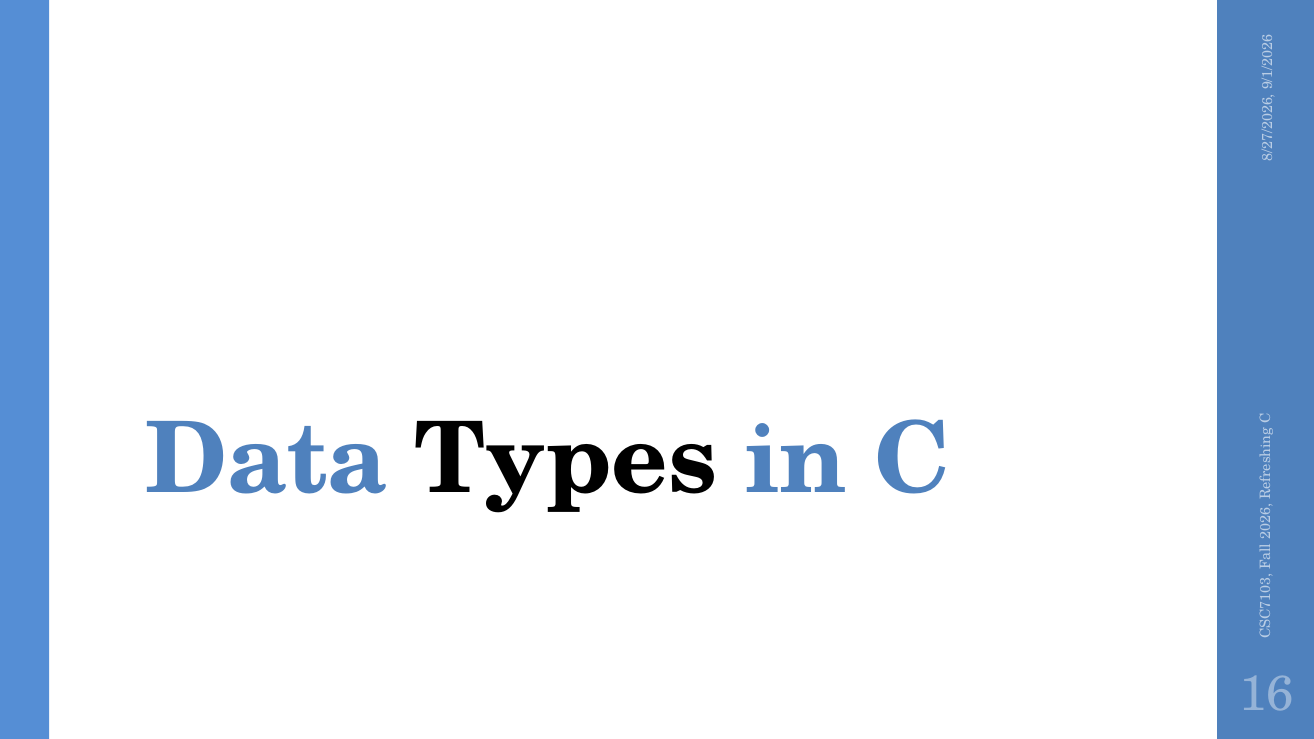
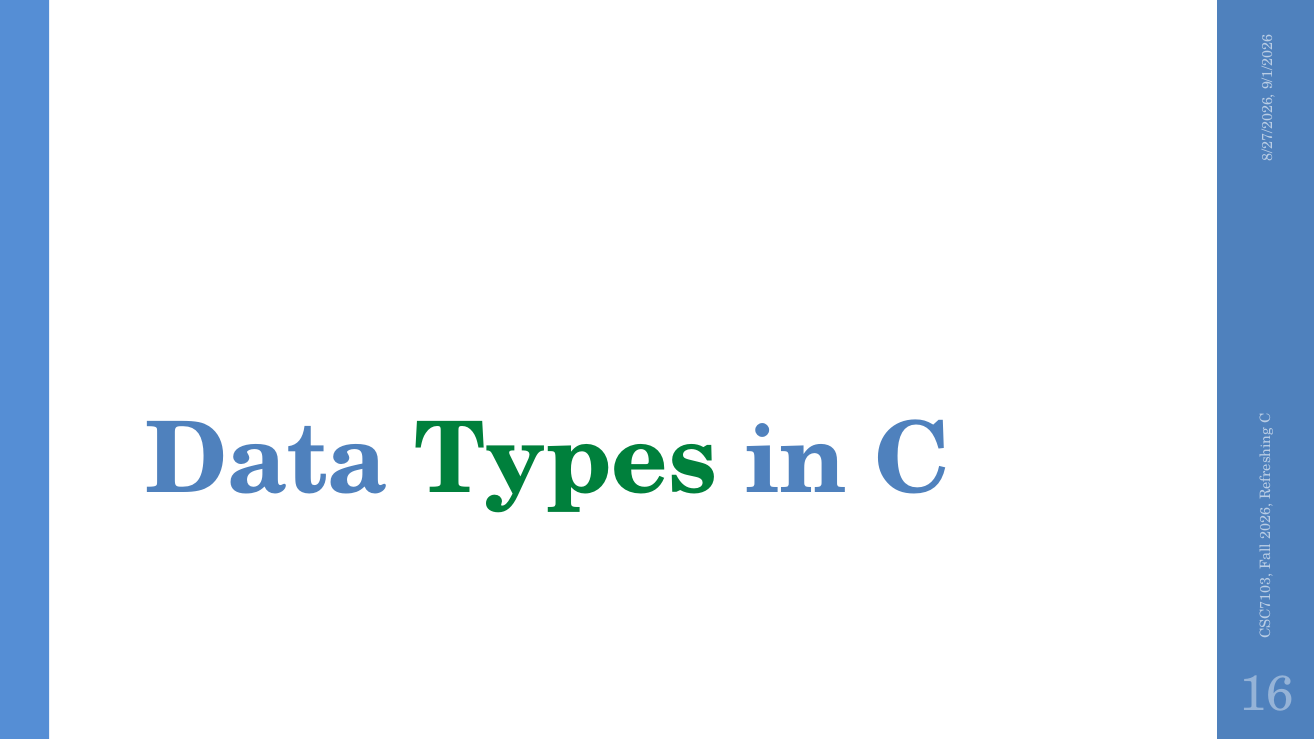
Types colour: black -> green (566, 460)
